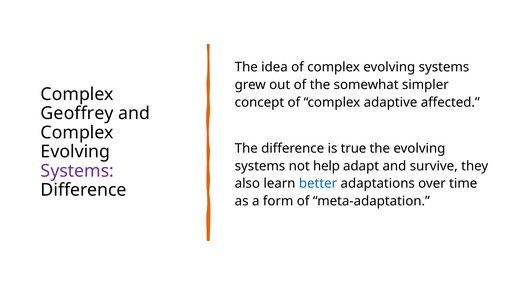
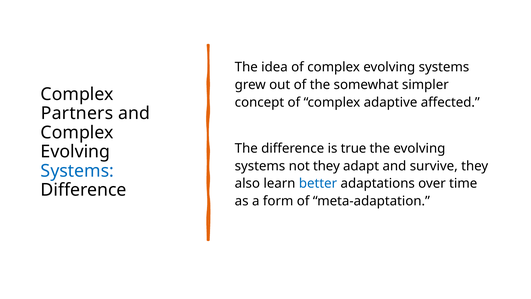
Geoffrey: Geoffrey -> Partners (77, 113)
not help: help -> they (326, 166)
Systems colour: purple -> blue (77, 171)
